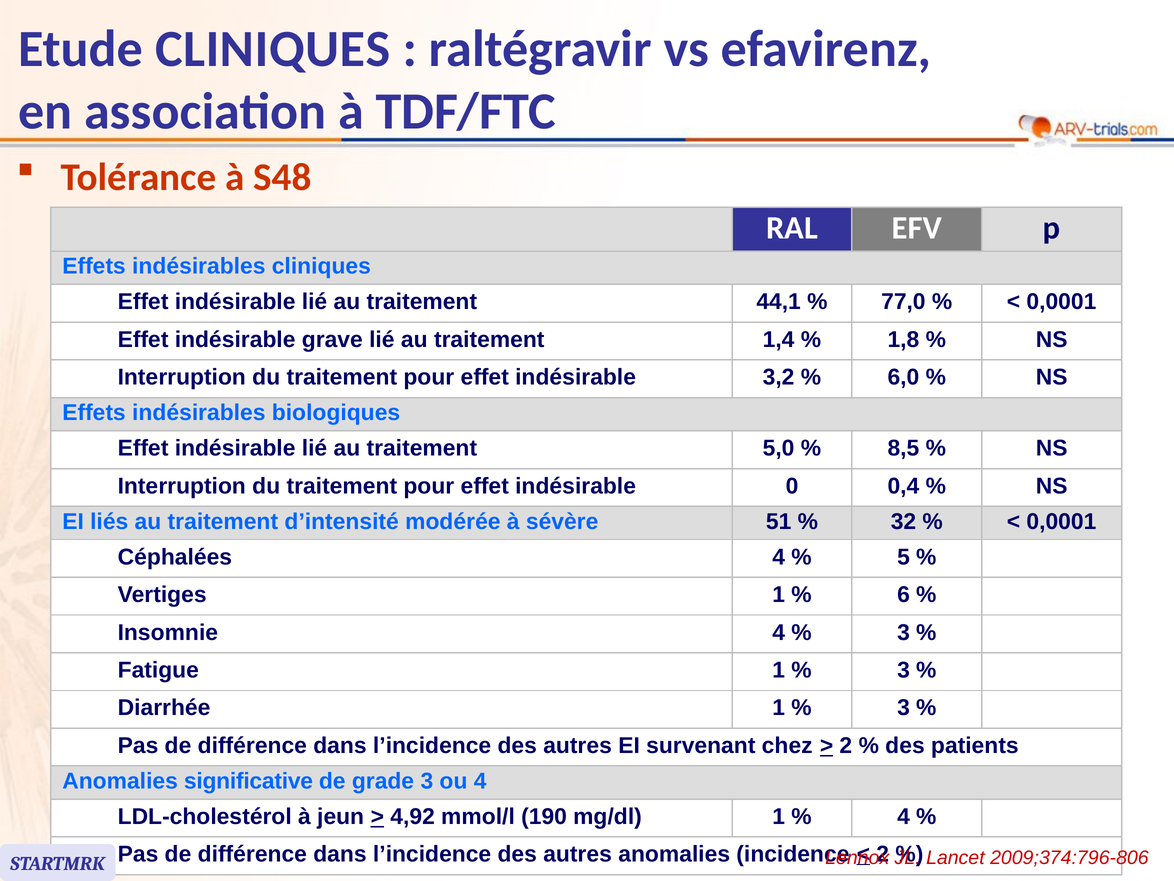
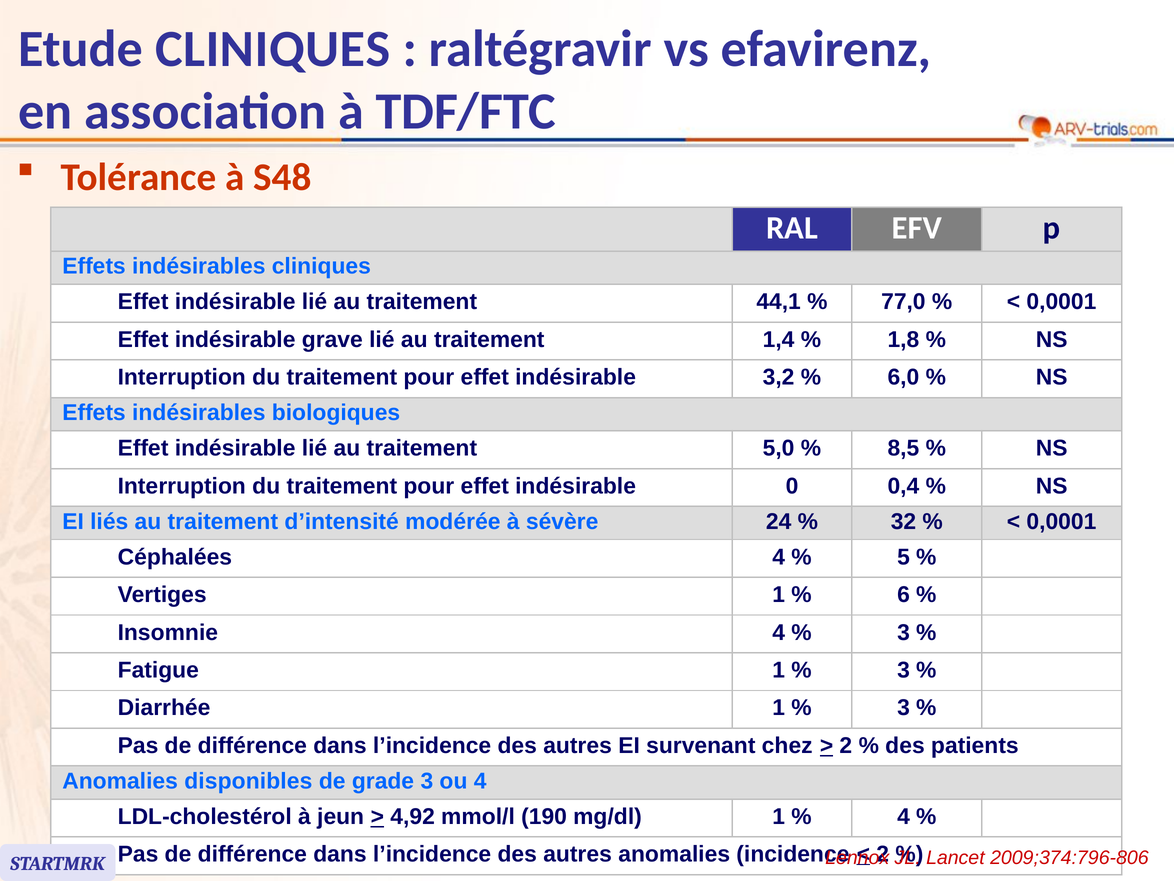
51: 51 -> 24 (779, 521)
significative: significative -> disponibles (248, 781)
